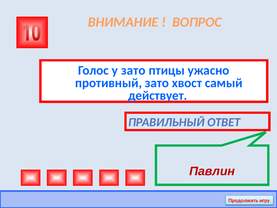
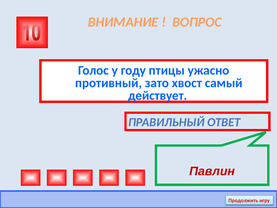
у зато: зато -> году (133, 70)
